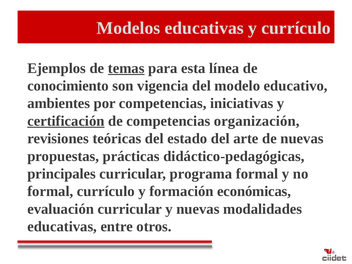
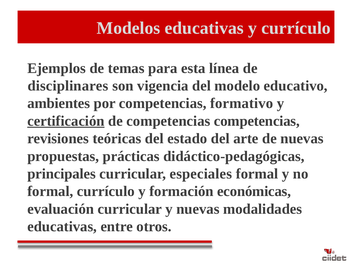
temas underline: present -> none (126, 68)
conocimiento: conocimiento -> disciplinares (68, 86)
iniciativas: iniciativas -> formativo (242, 103)
competencias organización: organización -> competencias (257, 121)
programa: programa -> especiales (201, 174)
